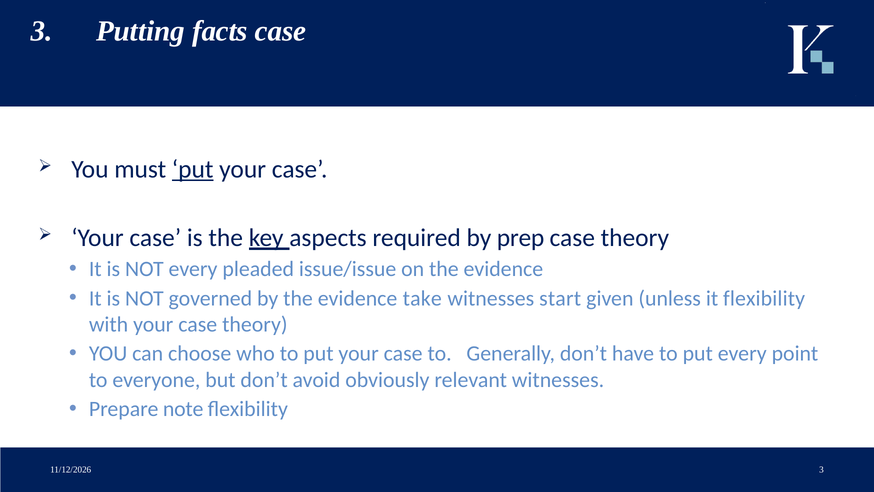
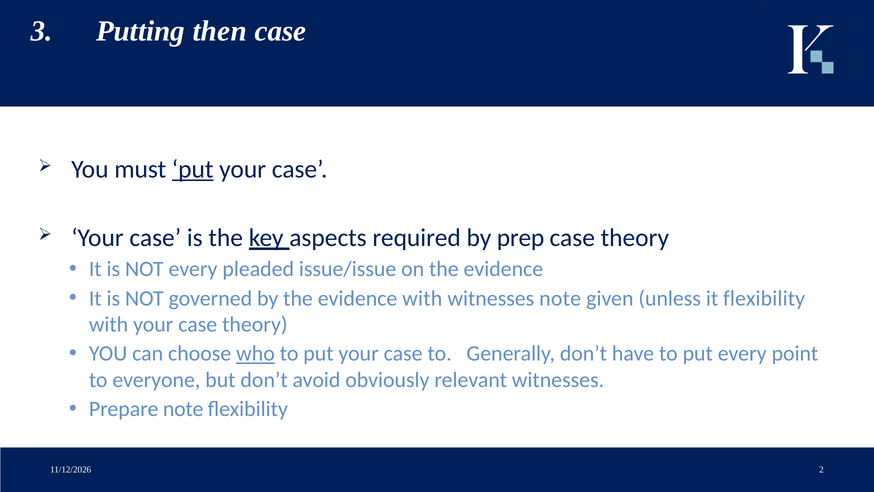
facts: facts -> then (220, 31)
evidence take: take -> with (422, 298)
witnesses start: start -> note (560, 298)
who underline: none -> present (256, 353)
3: 3 -> 2 (822, 469)
